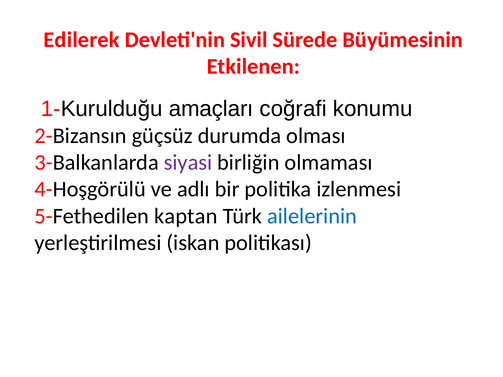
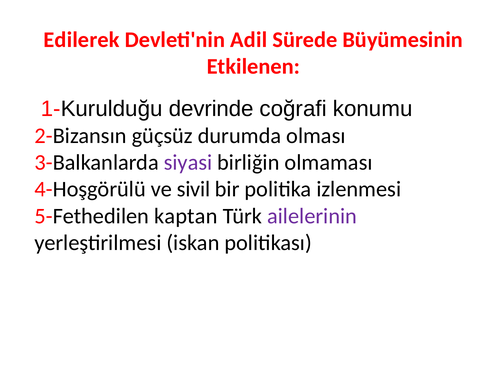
Sivil: Sivil -> Adil (249, 40)
amaçları: amaçları -> devrinde (211, 109)
adlı: adlı -> sivil (193, 189)
ailelerinin colour: blue -> purple (312, 216)
